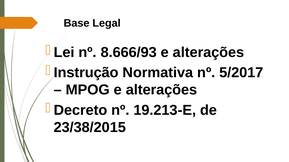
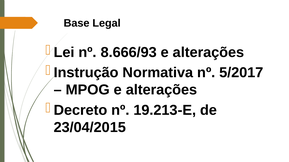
23/38/2015: 23/38/2015 -> 23/04/2015 (90, 128)
